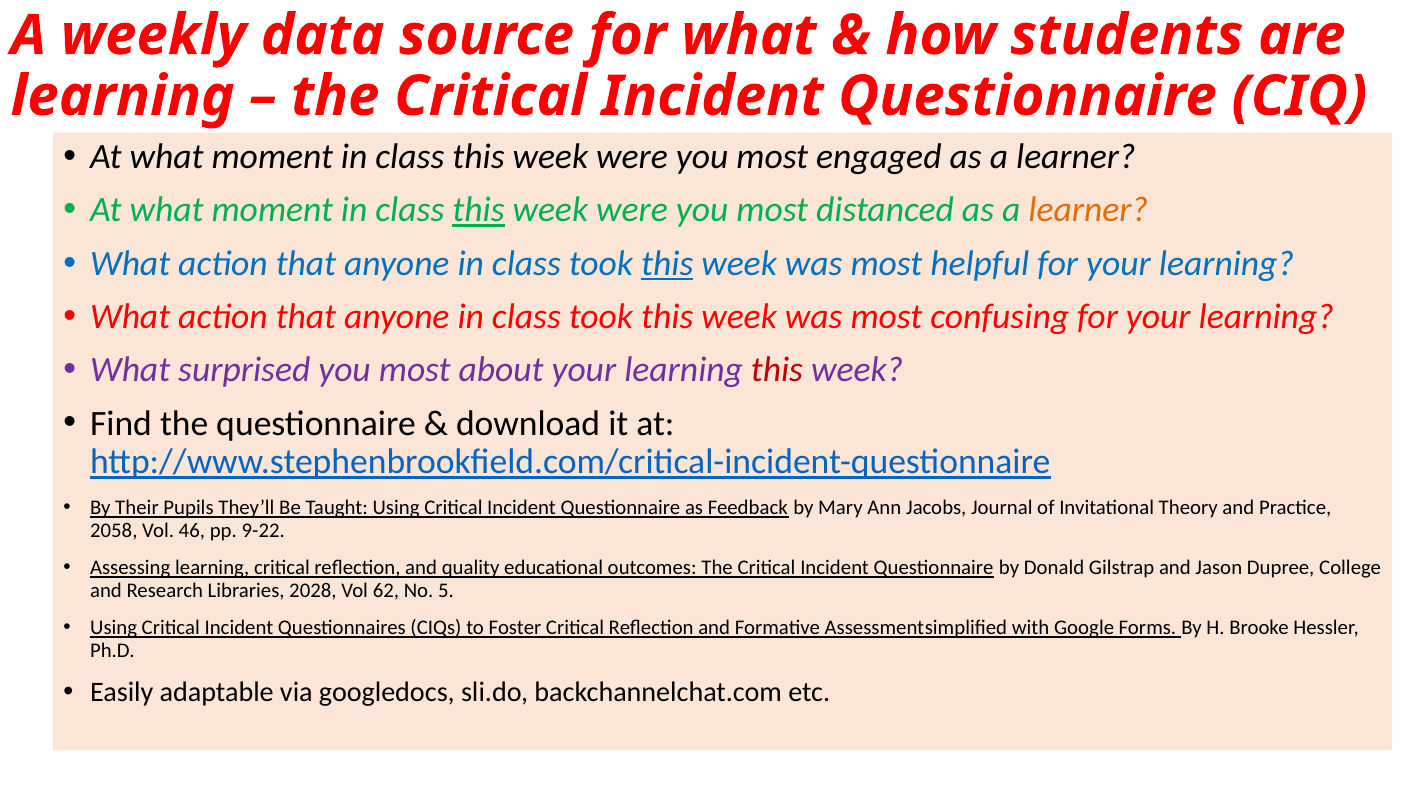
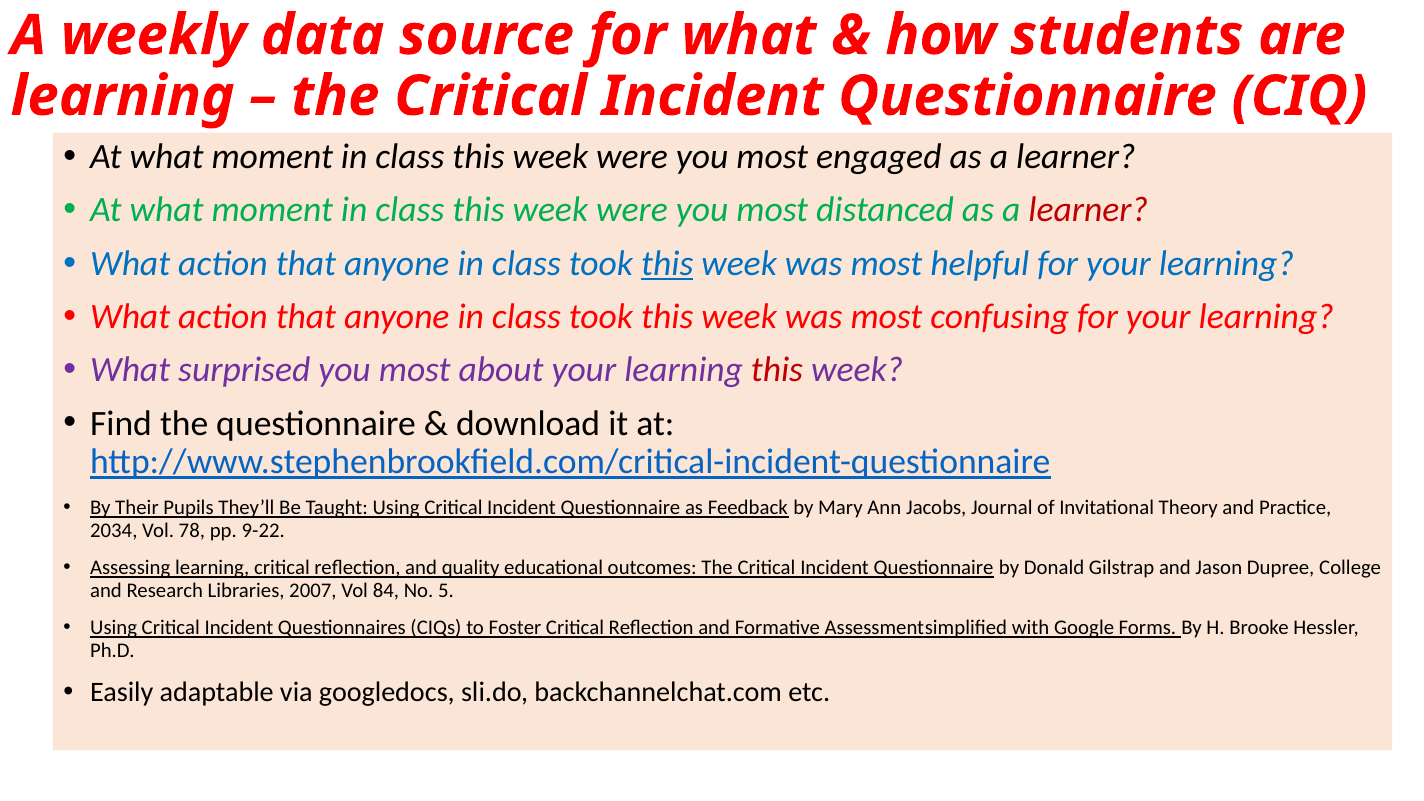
this underline: present -> none (479, 210)
learner colour: orange -> red (1088, 210)
2058: 2058 -> 2034 (114, 530)
46: 46 -> 78 (192, 530)
2028: 2028 -> 2007 (313, 591)
62: 62 -> 84 (386, 591)
